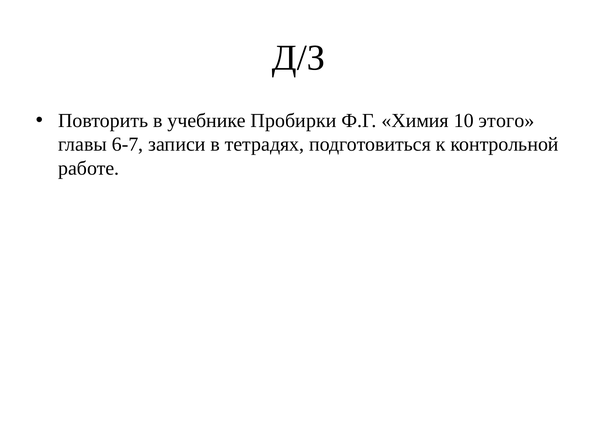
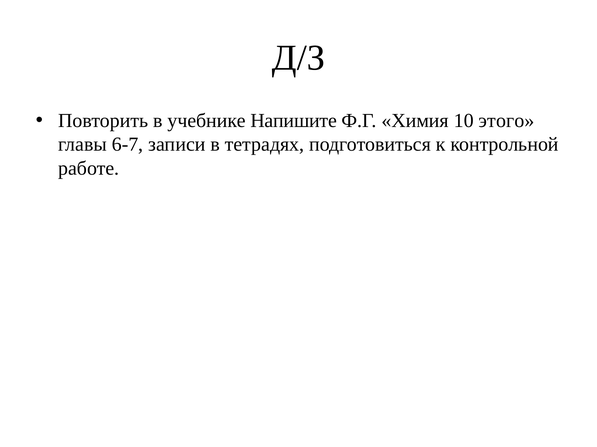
Пробирки: Пробирки -> Напишите (294, 121)
